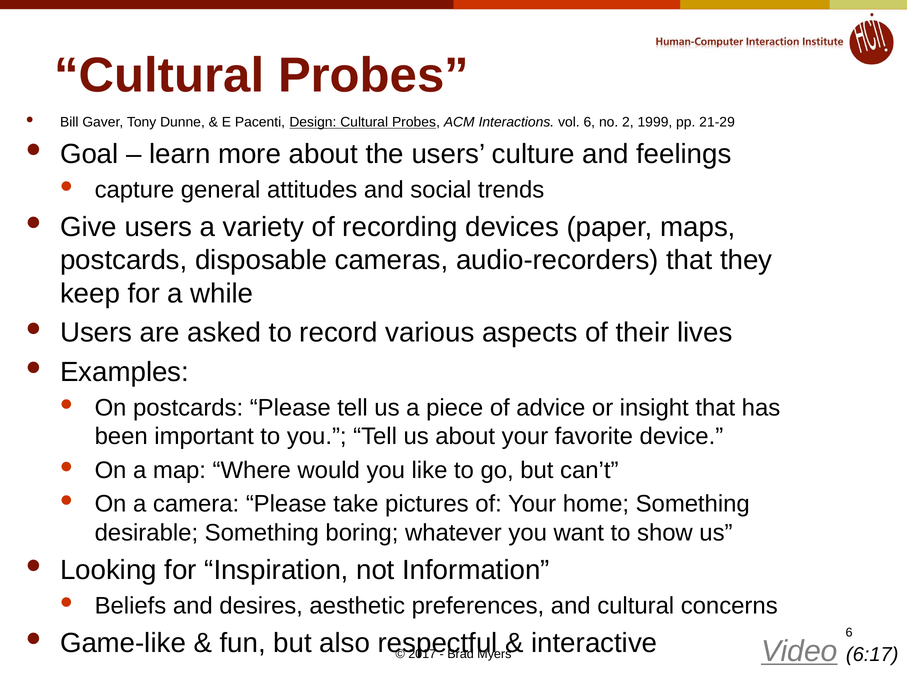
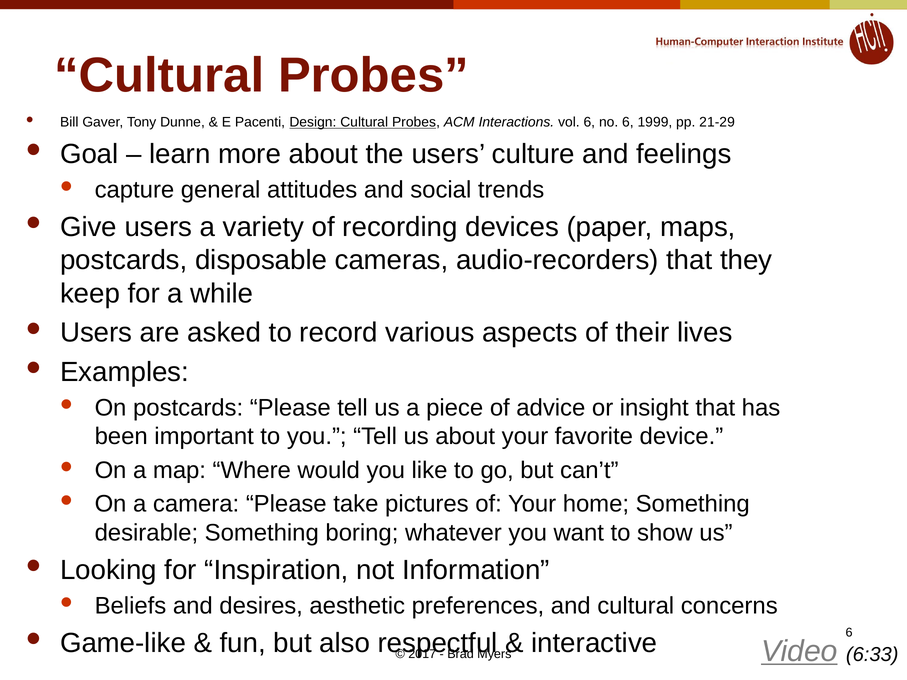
no 2: 2 -> 6 (628, 122)
6:17: 6:17 -> 6:33 (872, 655)
